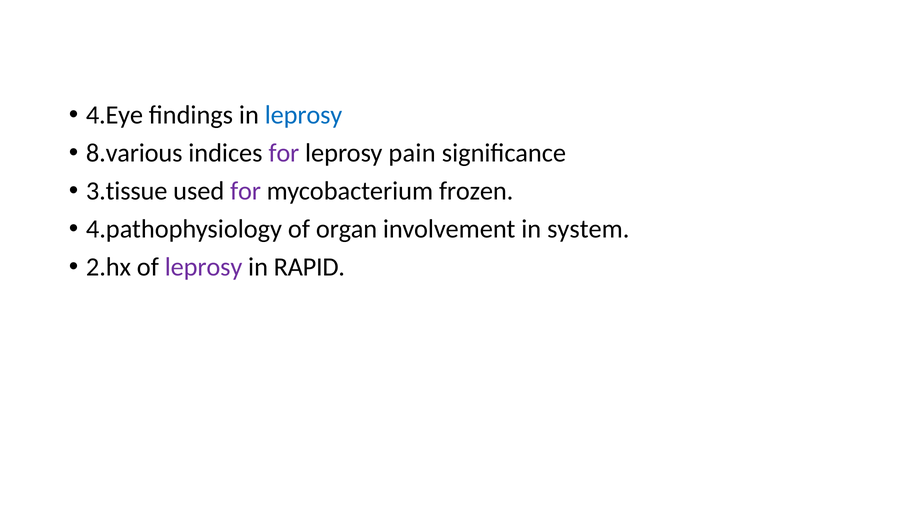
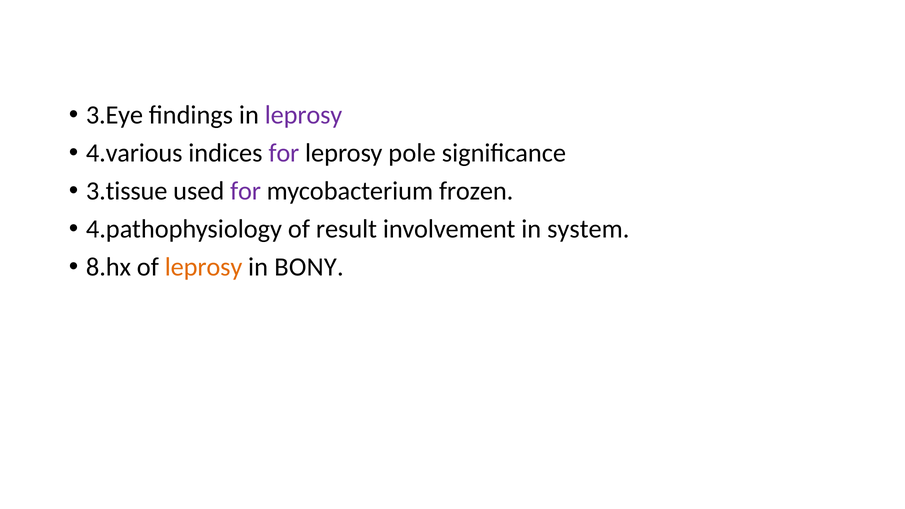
4.Eye: 4.Eye -> 3.Eye (115, 115)
leprosy colour: blue -> purple (304, 115)
8.various: 8.various -> 4.various (134, 153)
pain: pain -> pole (412, 153)
organ: organ -> result (346, 229)
2.hx: 2.hx -> 8.hx (109, 267)
leprosy colour: purple -> orange (204, 267)
RAPID: RAPID -> BONY (309, 267)
